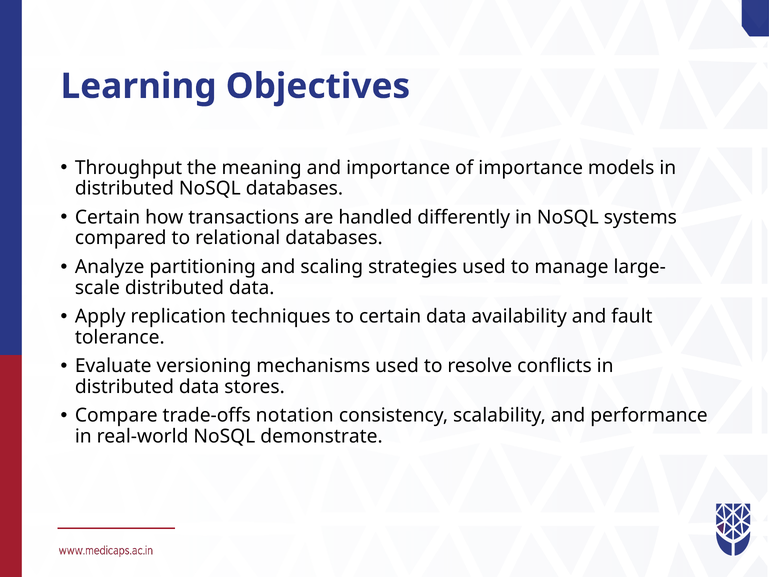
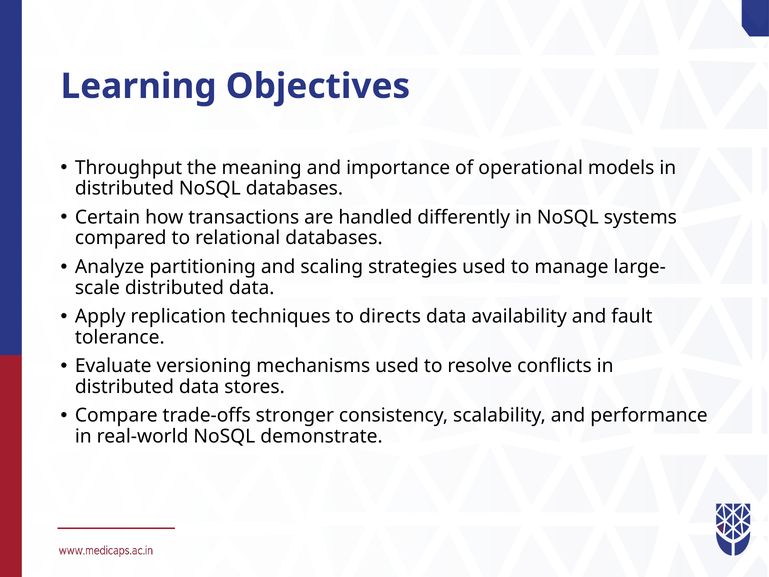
of importance: importance -> operational (531, 168)
to certain: certain -> directs (390, 316)
notation: notation -> stronger (295, 415)
